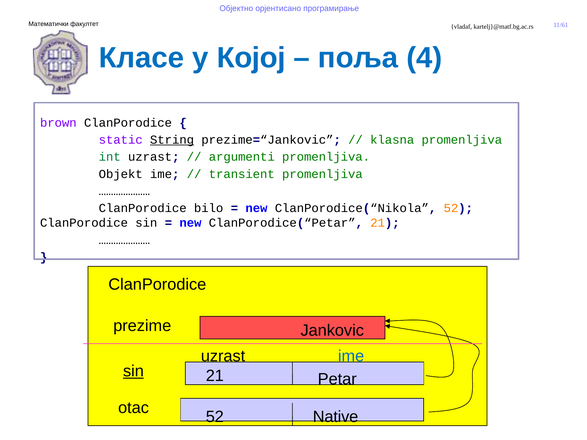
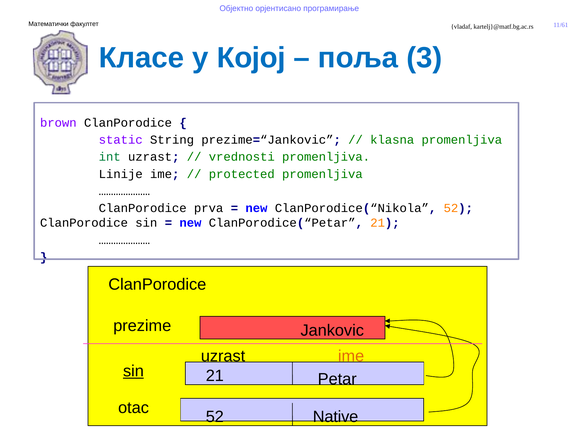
4: 4 -> 3 (424, 58)
String underline: present -> none (172, 140)
argumenti: argumenti -> vrednosti (242, 157)
Objekt: Objekt -> Linije (121, 174)
transient: transient -> protected (242, 174)
bilo: bilo -> prva (209, 208)
ime colour: blue -> orange (351, 356)
